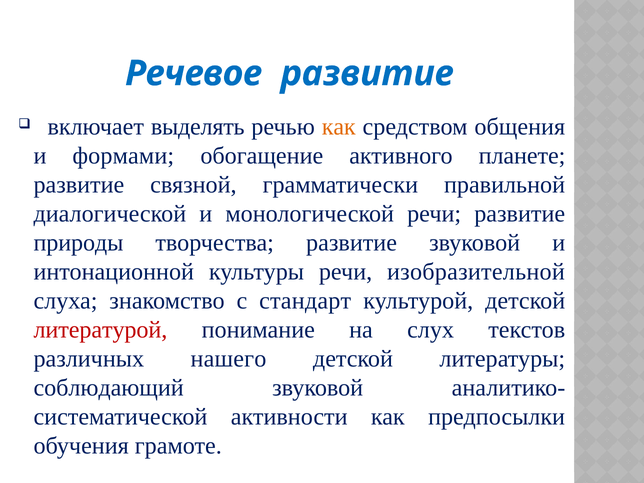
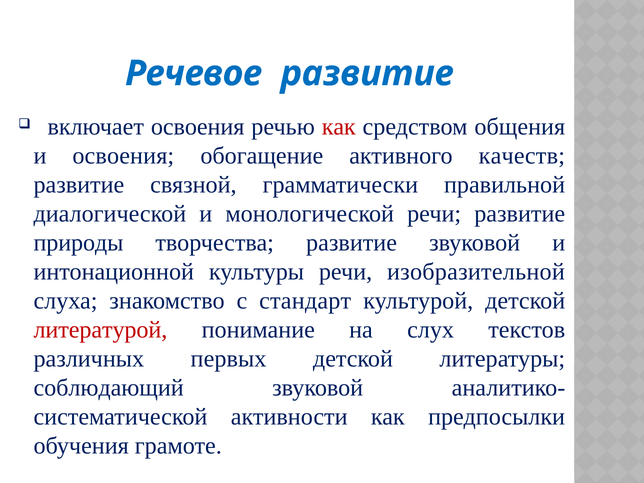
включает выделять: выделять -> освоения (198, 127)
как colour: orange -> red (339, 127)
и формами: формами -> освоения (123, 156)
планете: планете -> качеств (522, 156)
нашего: нашего -> первых (229, 359)
